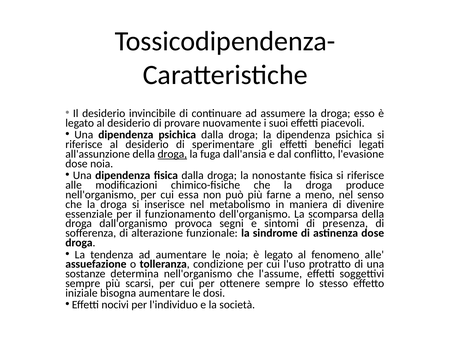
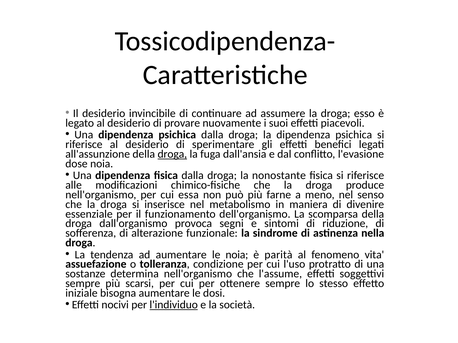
presenza: presenza -> riduzione (345, 224)
astinenza dose: dose -> nella (373, 233)
legato: legato -> parità (278, 255)
fenomeno alle: alle -> vita (374, 255)
l'individuo underline: none -> present (174, 305)
